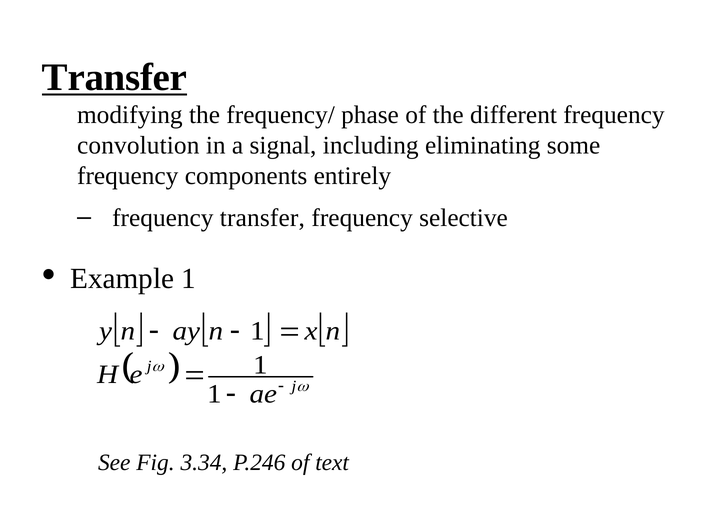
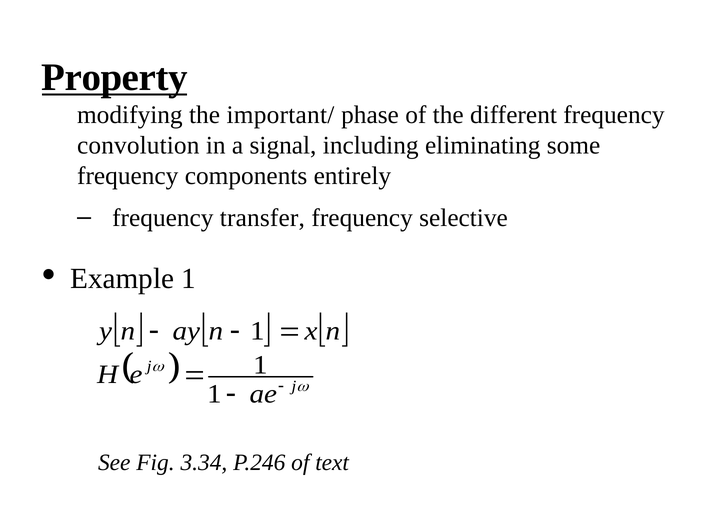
Transfer: Transfer -> Property (115, 78)
frequency/: frequency/ -> important/ (280, 115)
